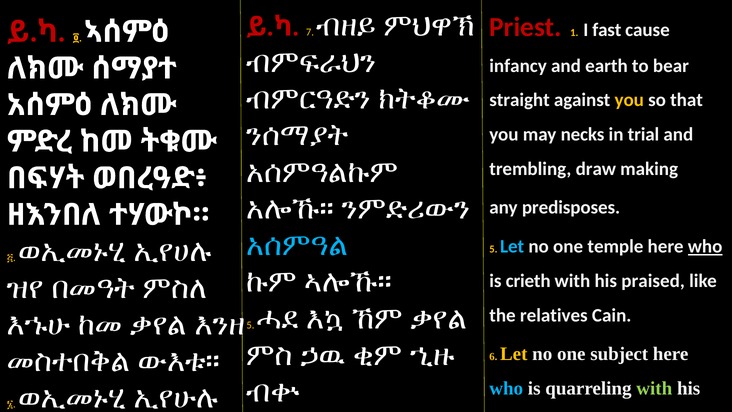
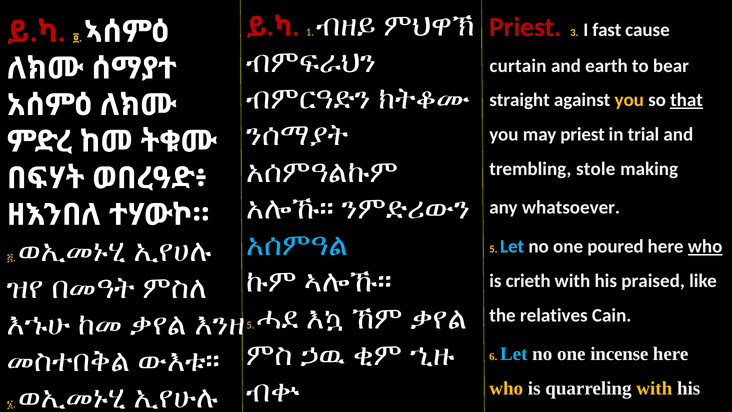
7: 7 -> 1 (310, 32)
1: 1 -> 3 (574, 33)
infancy: infancy -> curtain (518, 66)
that underline: none -> present (687, 100)
may necks: necks -> priest (583, 134)
draw: draw -> stole (596, 169)
predisposes: predisposes -> whatsoever (571, 208)
temple: temple -> poured (615, 246)
Let colour: yellow -> light blue (514, 354)
subject: subject -> incense (619, 354)
who colour: light blue -> yellow (506, 388)
with colour: light green -> yellow (654, 388)
